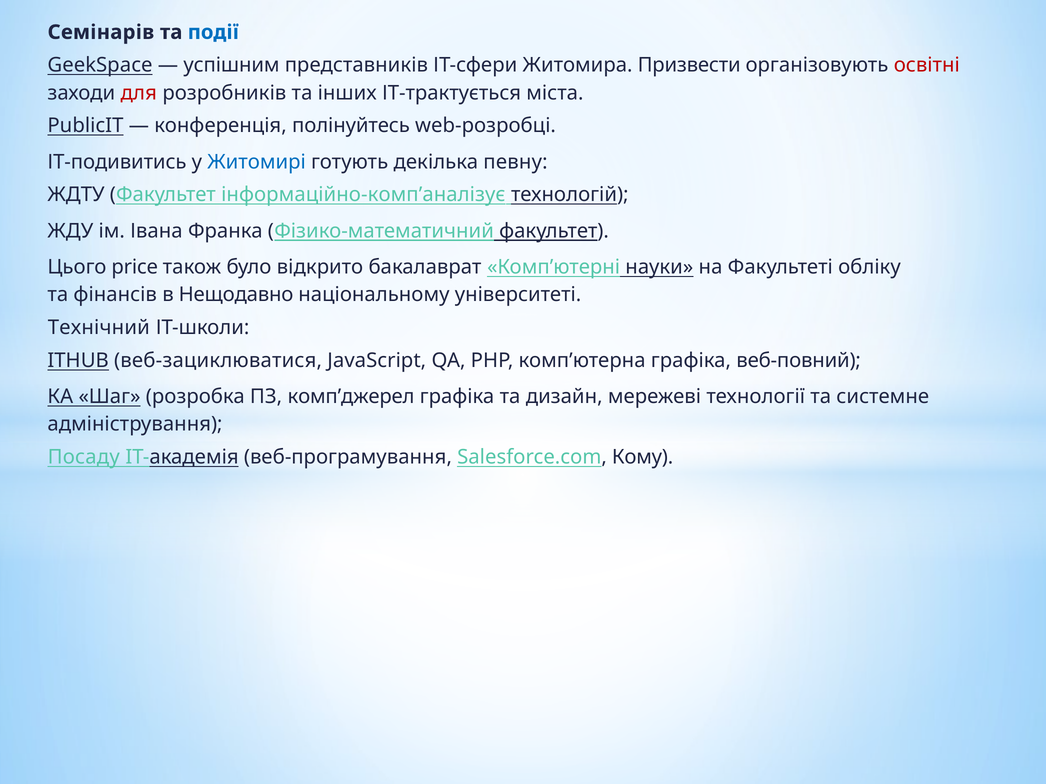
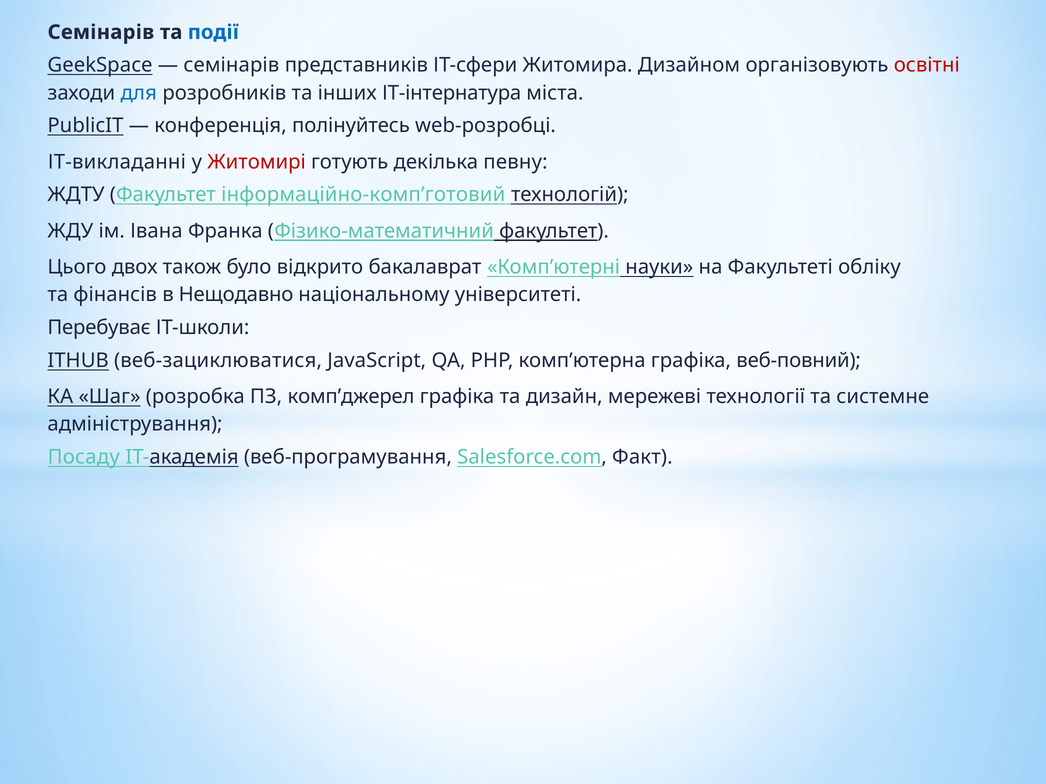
успішним: успішним -> семінарів (231, 65)
Призвести: Призвести -> Дизайном (689, 65)
для colour: red -> blue (139, 93)
ІТ-трактується: ІТ-трактується -> ІТ-інтернатура (452, 93)
ІТ-подивитись: ІТ-подивитись -> ІТ-викладанні (117, 162)
Житомирі colour: blue -> red (257, 162)
інформаційно-комп’аналізує: інформаційно-комп’аналізує -> інформаційно-комп’готовий (363, 195)
price: price -> двох (135, 267)
Технічний: Технічний -> Перебуває (99, 328)
Кому: Кому -> Факт (642, 457)
